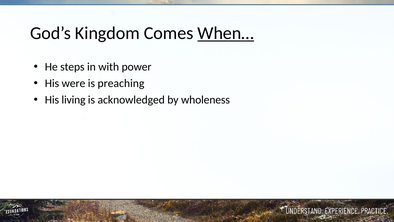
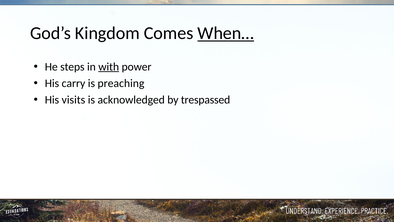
with underline: none -> present (109, 67)
were: were -> carry (73, 83)
living: living -> visits (73, 100)
wholeness: wholeness -> trespassed (206, 100)
